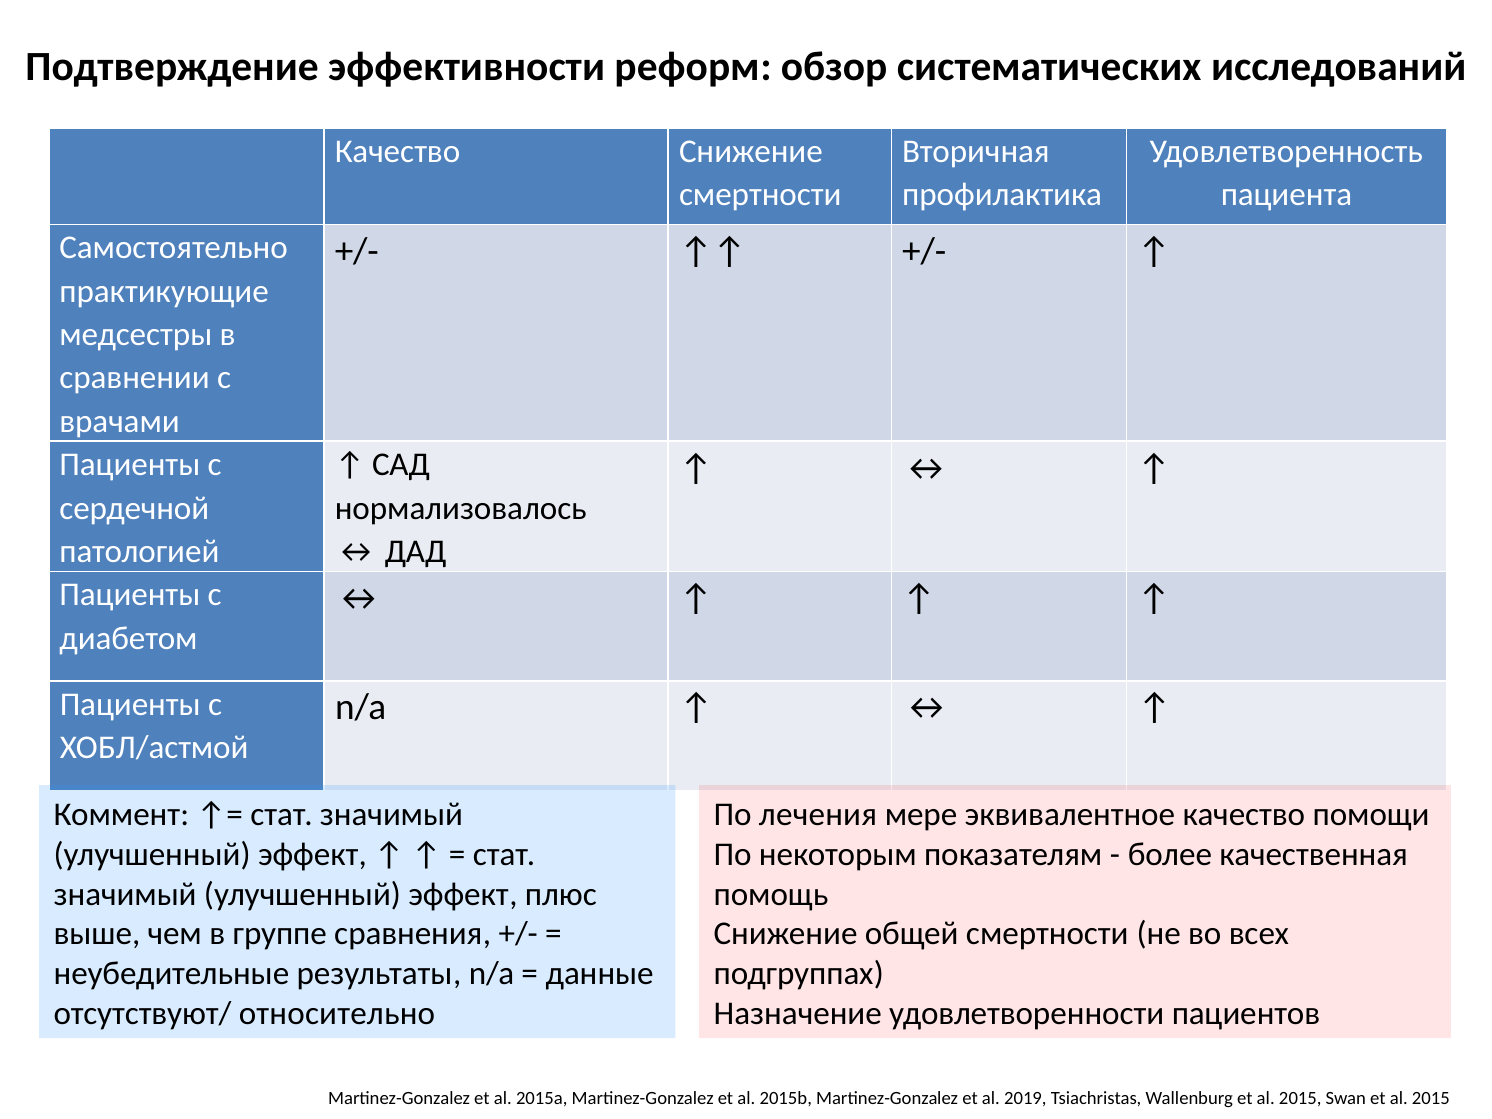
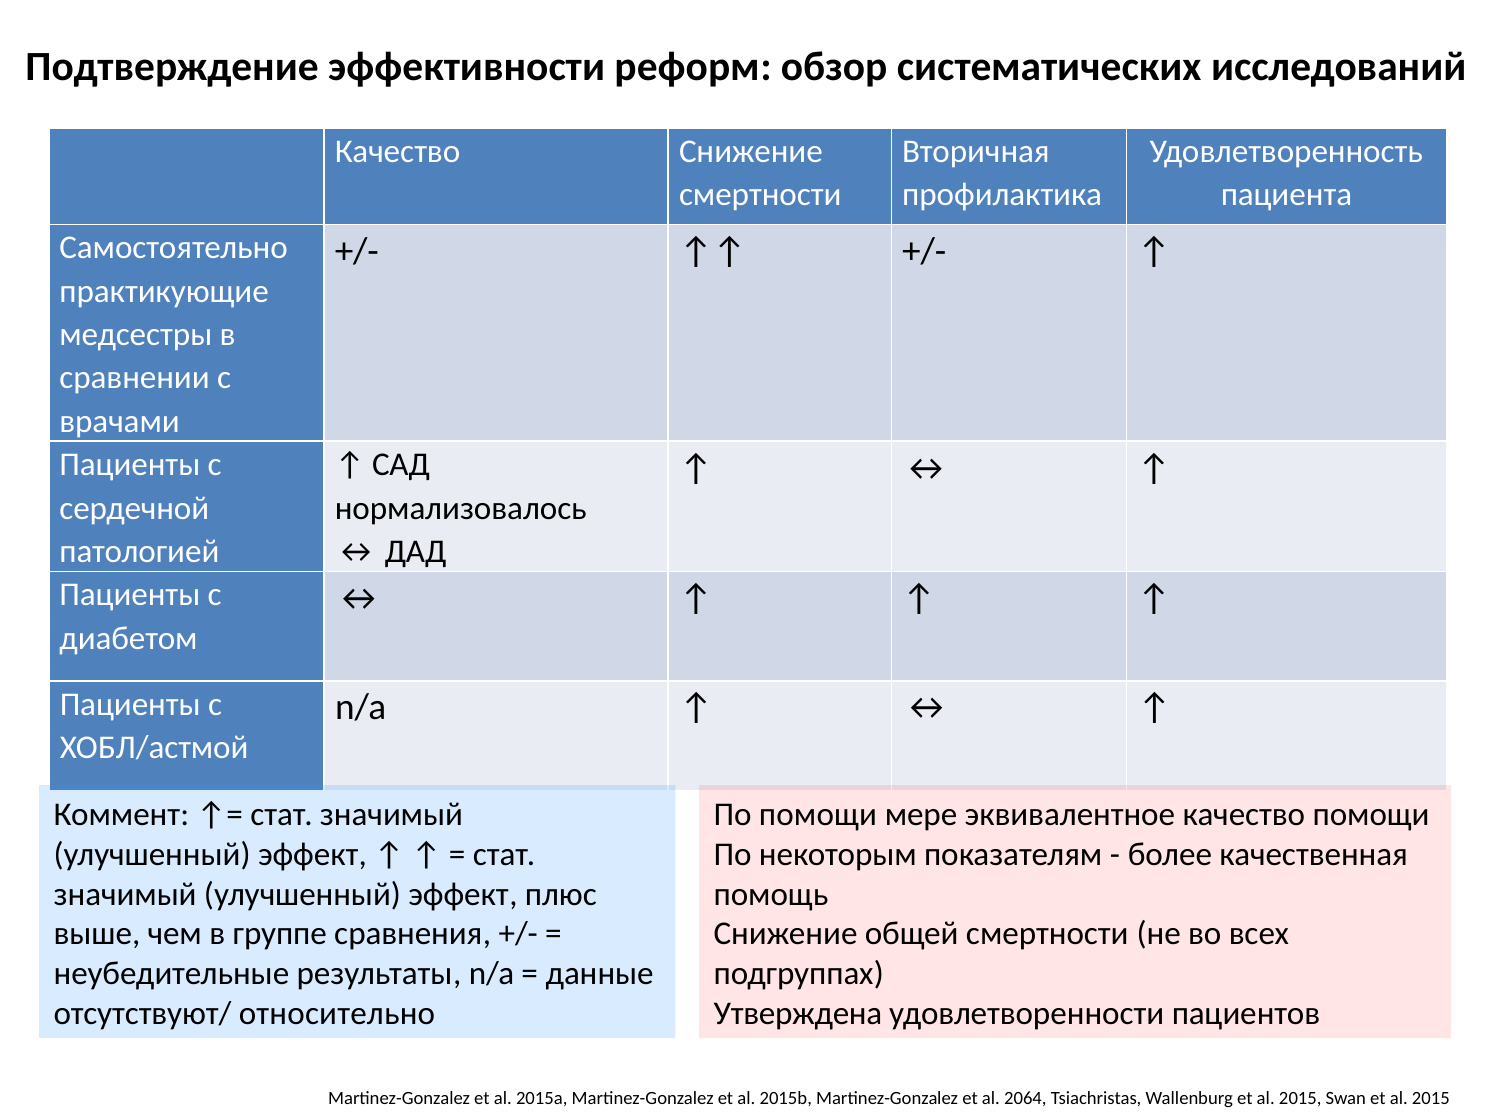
По лечения: лечения -> помощи (818, 815)
Назначение: Назначение -> Утверждена (798, 1013)
2019: 2019 -> 2064 (1025, 1098)
